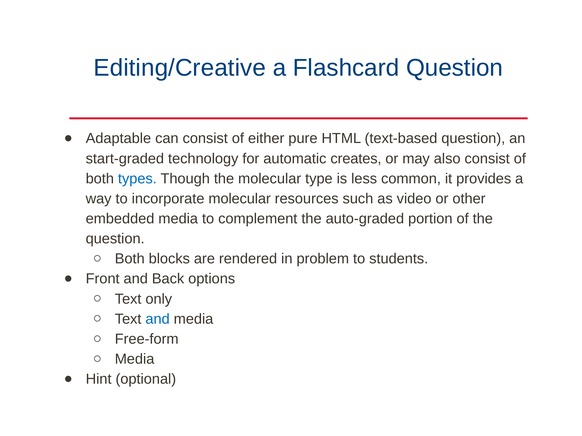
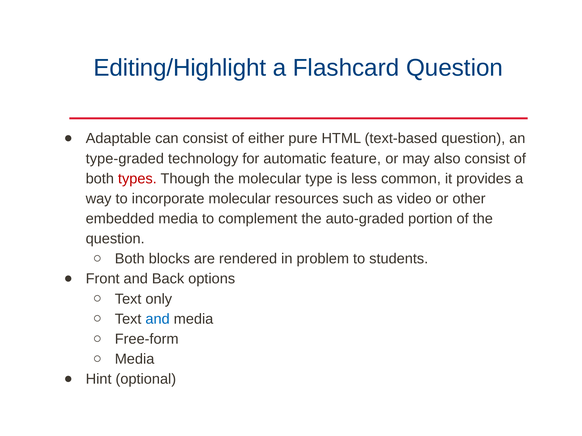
Editing/Creative: Editing/Creative -> Editing/Highlight (180, 68)
start-graded: start-graded -> type-graded (125, 159)
creates: creates -> feature (356, 159)
types colour: blue -> red (137, 179)
